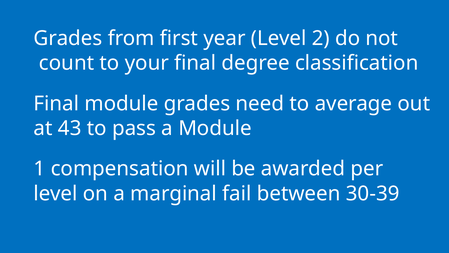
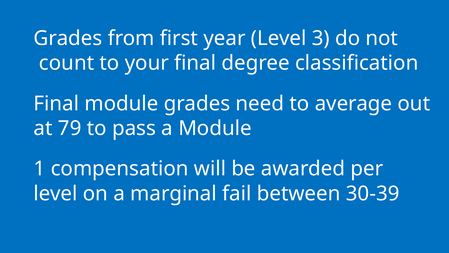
2: 2 -> 3 (321, 38)
43: 43 -> 79 (70, 128)
